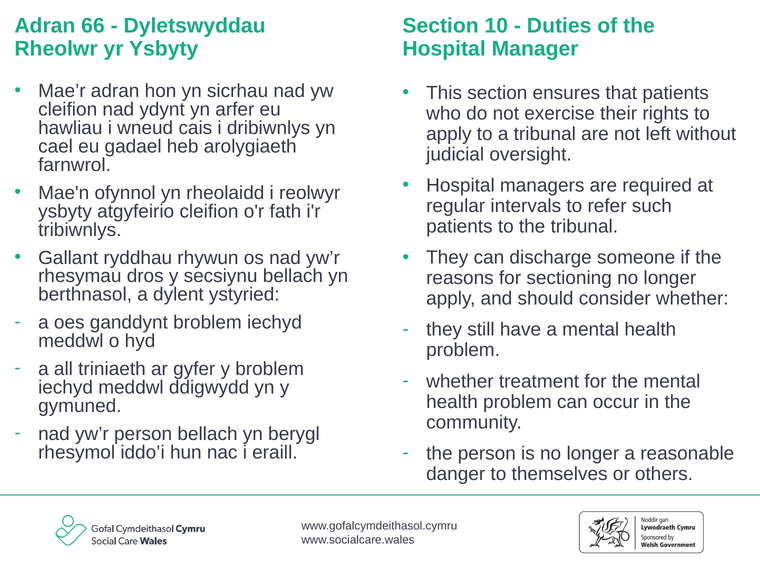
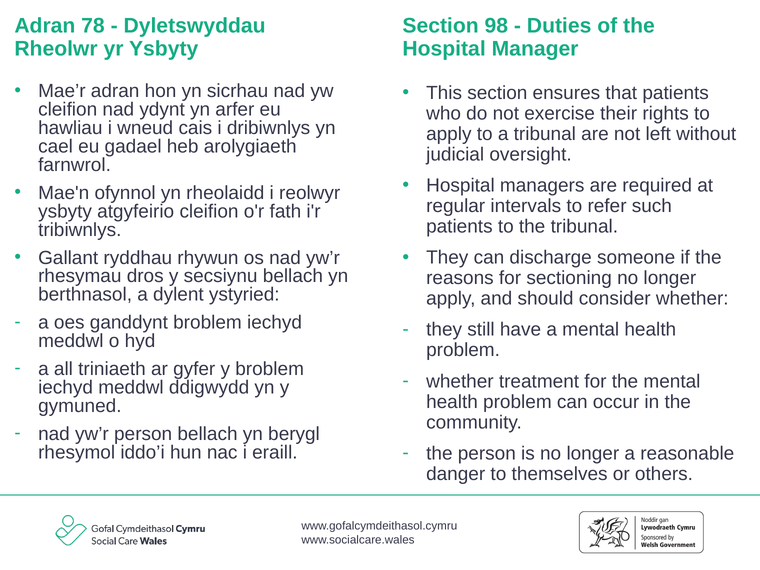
66: 66 -> 78 (93, 26)
10: 10 -> 98 (496, 26)
